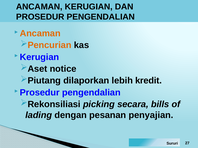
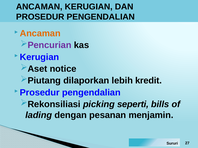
Pencurian colour: orange -> purple (49, 45)
secara: secara -> seperti (133, 105)
penyajian: penyajian -> menjamin (151, 115)
